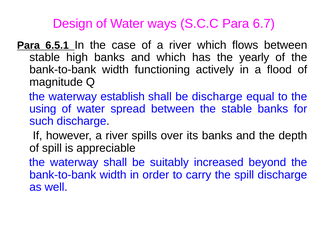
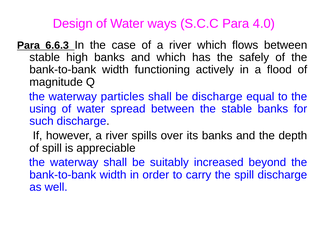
6.7: 6.7 -> 4.0 (264, 24)
6.5.1: 6.5.1 -> 6.6.3 (57, 45)
yearly: yearly -> safely (254, 57)
establish: establish -> particles (122, 97)
